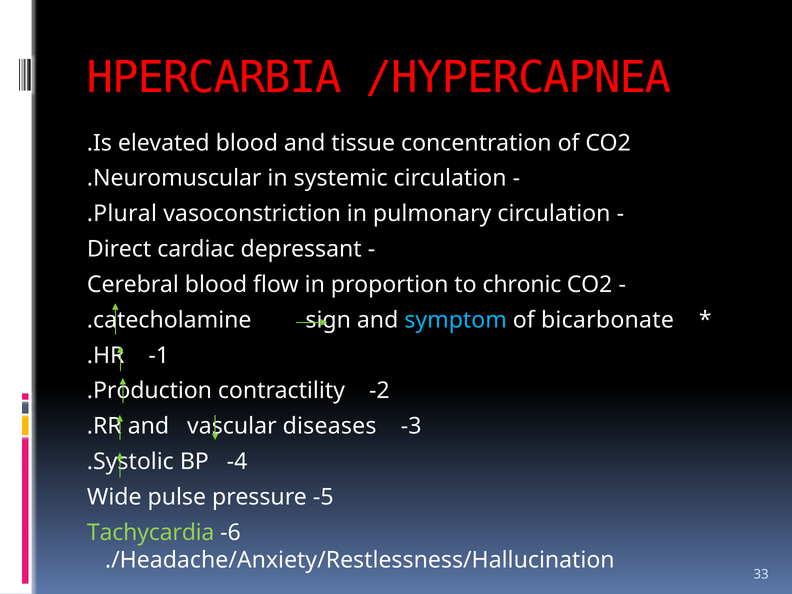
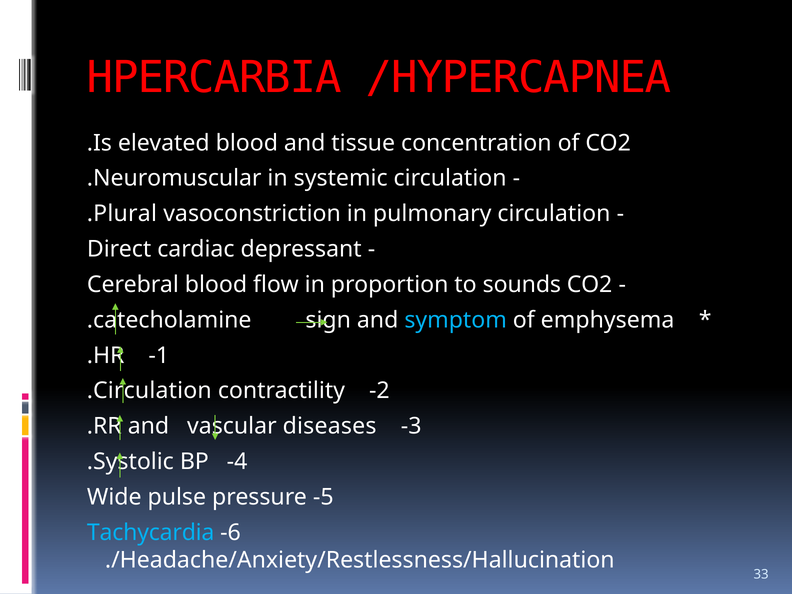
chronic: chronic -> sounds (522, 285)
bicarbonate: bicarbonate -> emphysema (608, 320)
Production: Production -> Circulation (152, 391)
Tachycardia colour: light green -> light blue (151, 533)
